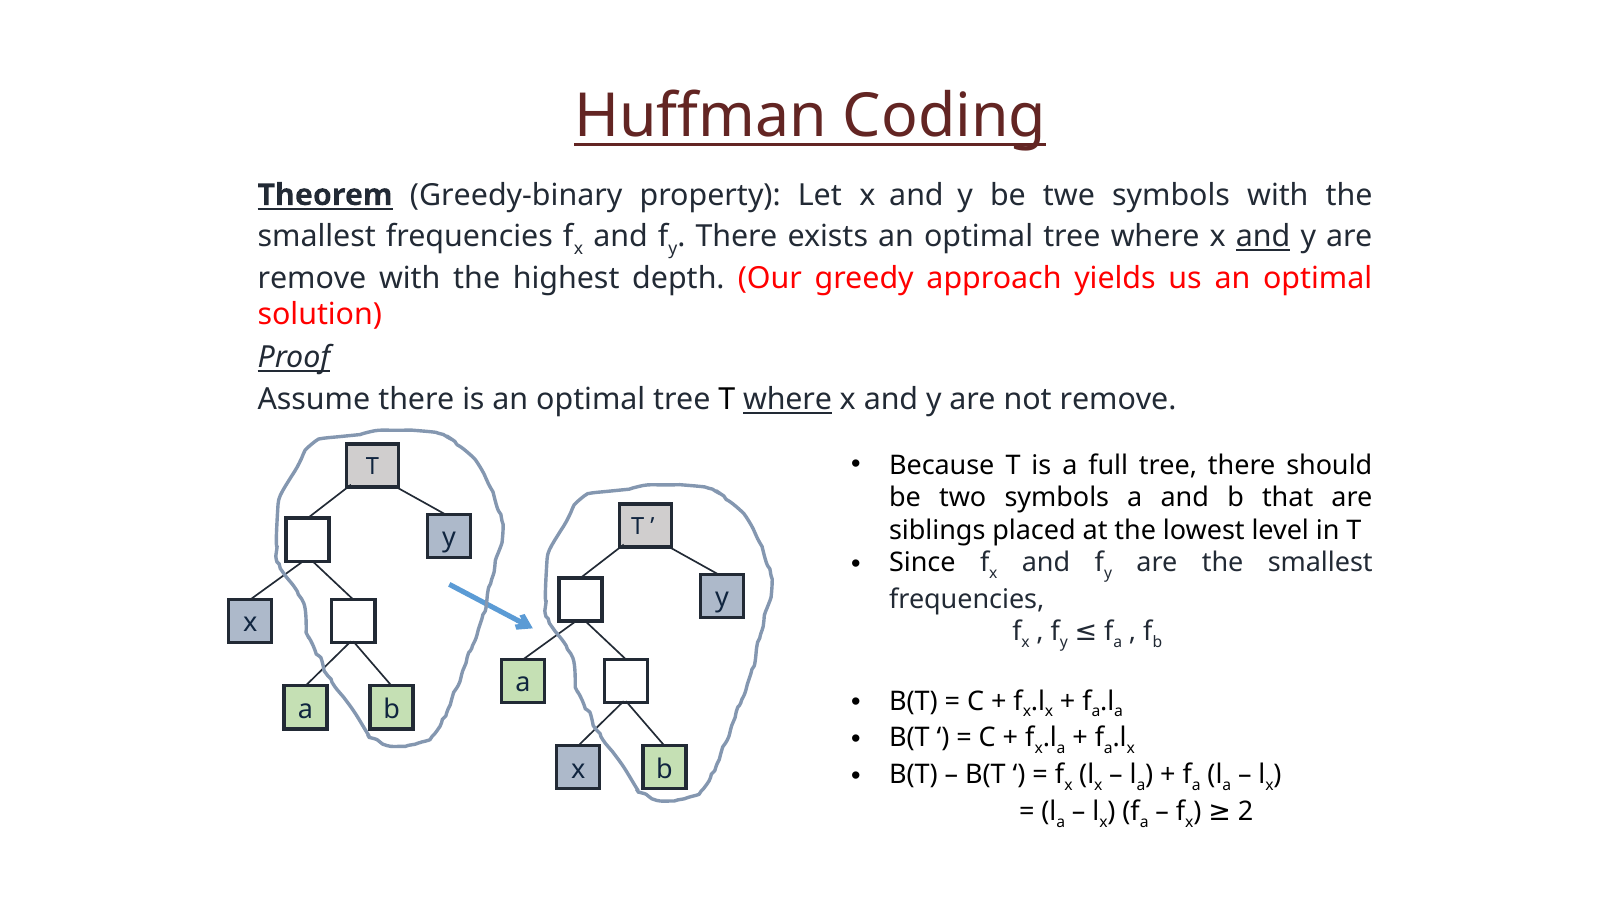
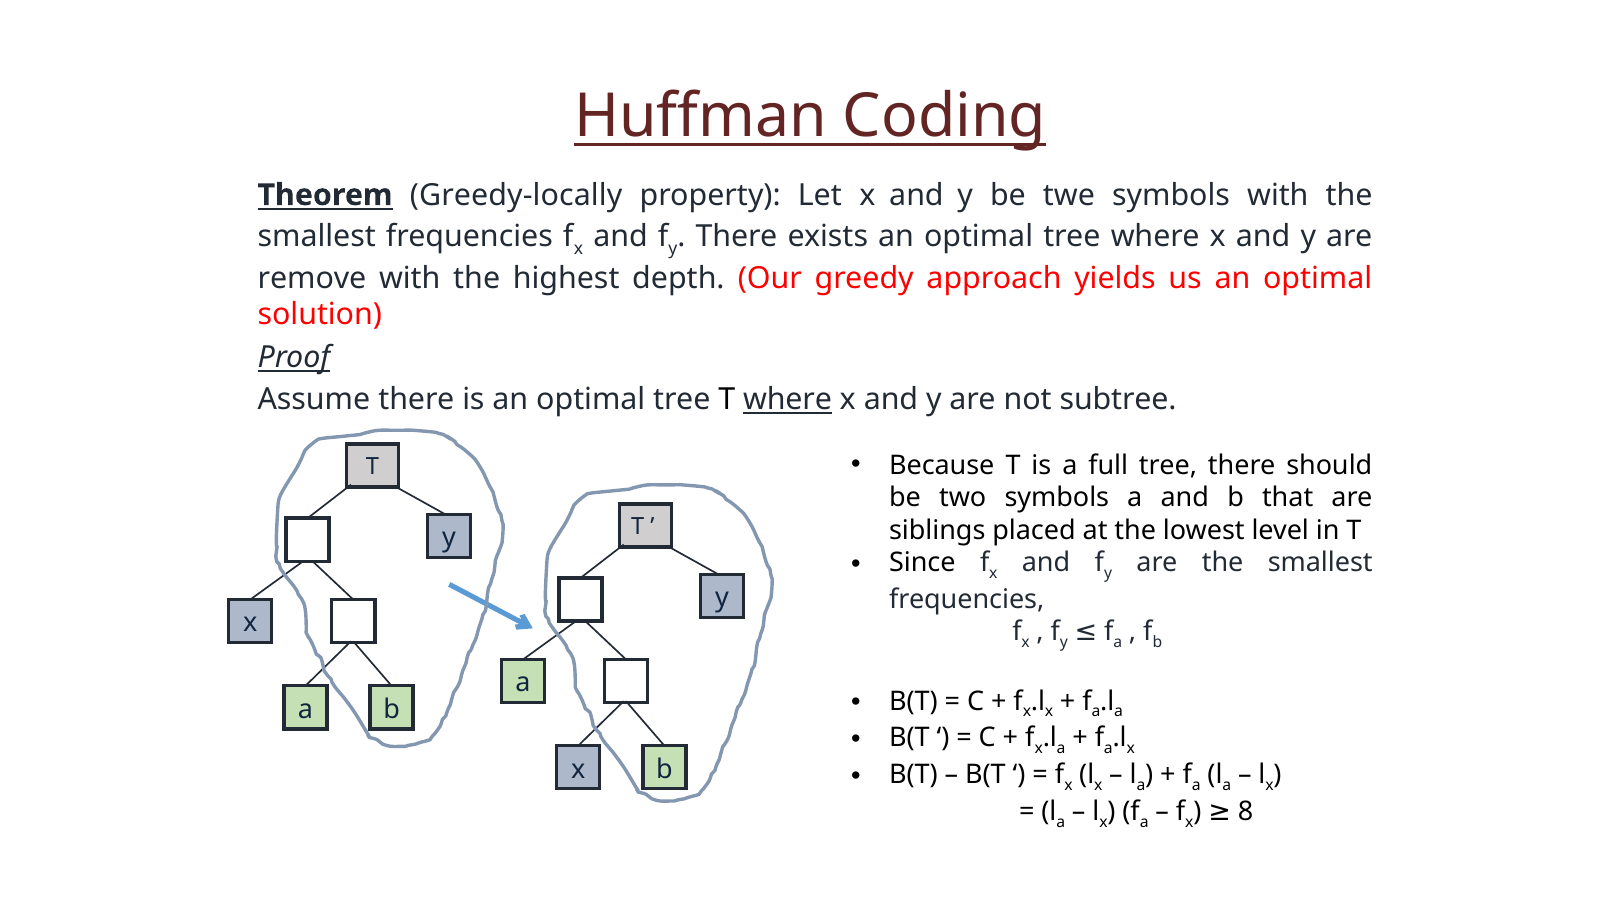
Greedy-binary: Greedy-binary -> Greedy-locally (516, 195)
and underline: present -> none (1263, 236)
not remove: remove -> subtree (1118, 399)
2: 2 -> 8 (1245, 812)
